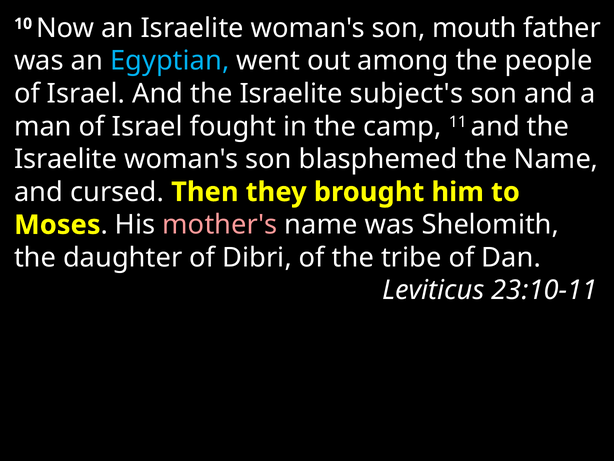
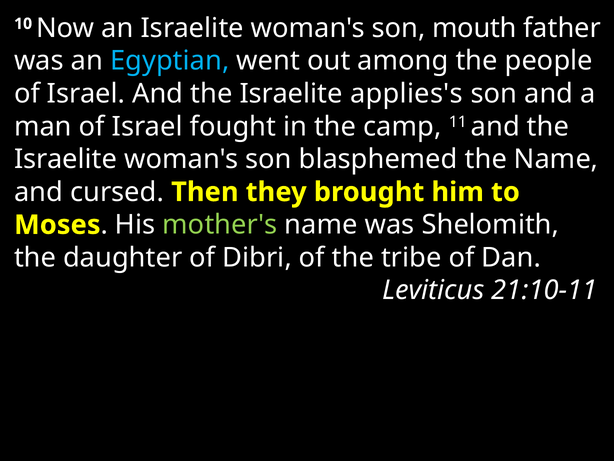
subject's: subject's -> applies's (407, 94)
mother's colour: pink -> light green (220, 225)
23:10-11: 23:10-11 -> 21:10-11 (544, 290)
